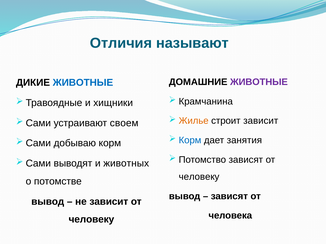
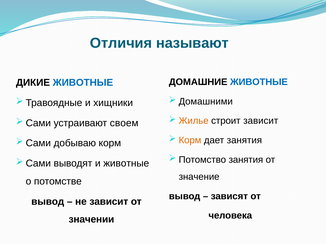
ЖИВОТНЫЕ colour: purple -> blue (259, 82)
Крамчанина: Крамчанина -> Домашними (206, 102)
Корм colour: blue -> orange (190, 141)
Потомство зависят: зависят -> занятия (246, 160)
и животных: животных -> животные (126, 164)
человеку: человеку -> значение (199, 177)
человеку: человеку -> значении (91, 220)
